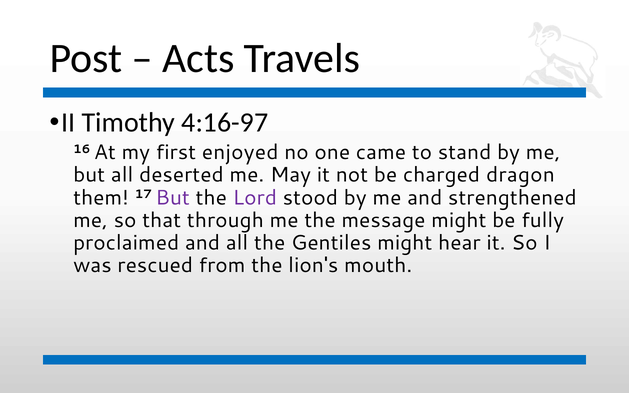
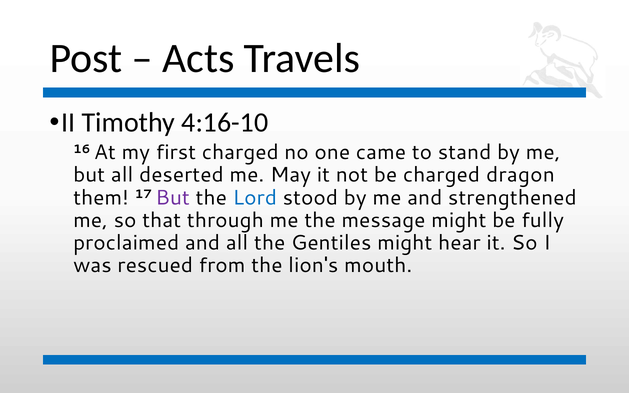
4:16-97: 4:16-97 -> 4:16-10 (225, 123)
first enjoyed: enjoyed -> charged (240, 152)
Lord colour: purple -> blue (255, 198)
